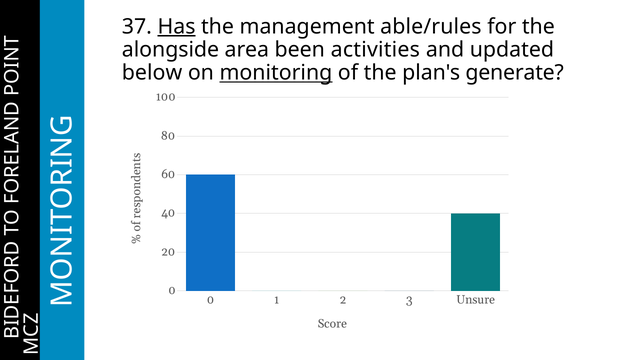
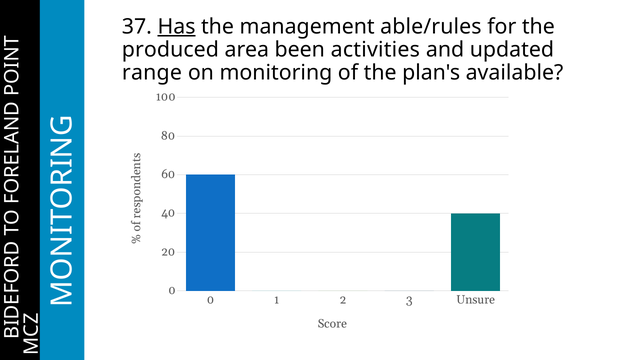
alongside: alongside -> produced (170, 50)
below: below -> range (152, 73)
monitoring underline: present -> none (276, 73)
generate: generate -> available (514, 73)
